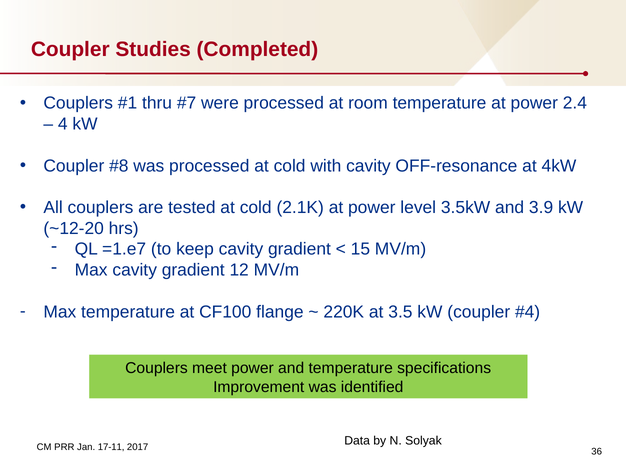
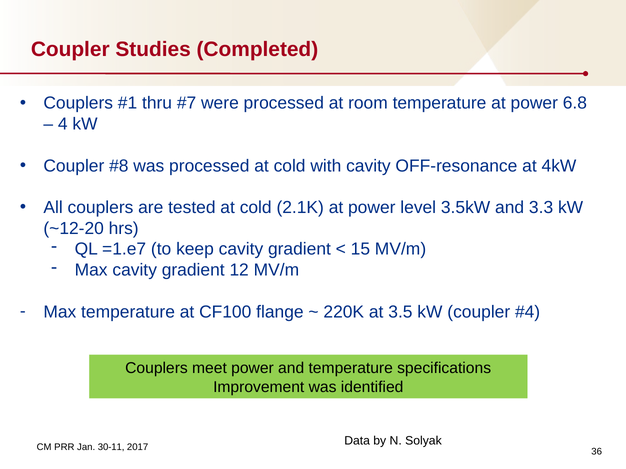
2.4: 2.4 -> 6.8 (575, 103)
3.9: 3.9 -> 3.3 (541, 208)
17-11: 17-11 -> 30-11 (111, 448)
